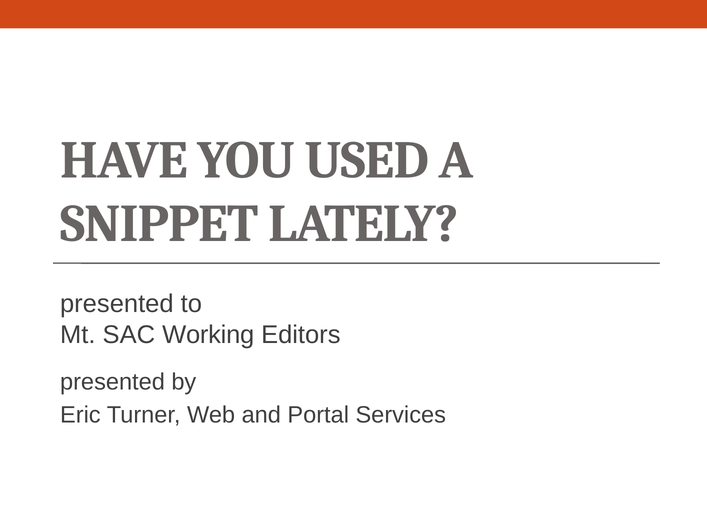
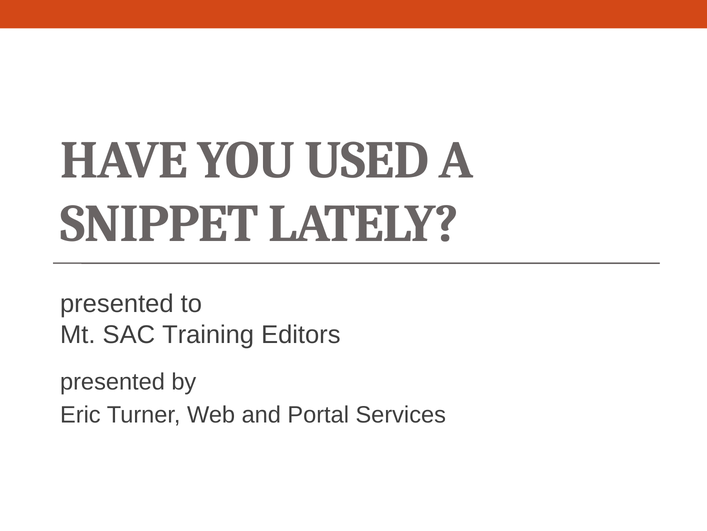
Working: Working -> Training (208, 334)
